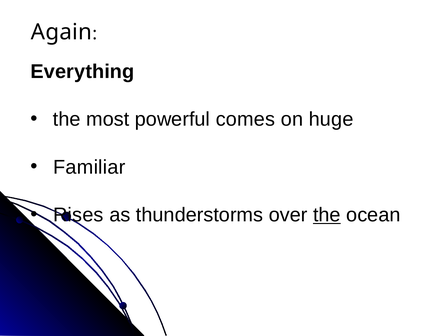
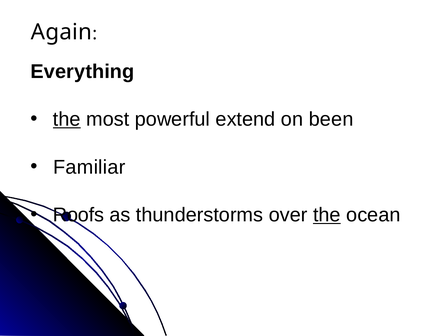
the underline: none -> present (67, 119)
comes: comes -> extend (245, 119)
huge: huge -> been (331, 119)
Rises: Rises -> Roofs (79, 215)
